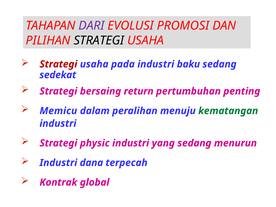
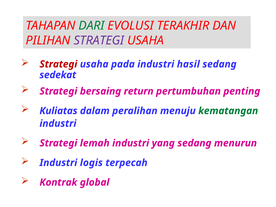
DARI colour: purple -> green (92, 26)
PROMOSI: PROMOSI -> TERAKHIR (183, 26)
STRATEGI colour: black -> purple (99, 40)
baku: baku -> hasil (188, 64)
Memicu: Memicu -> Kuliatas (58, 111)
physic: physic -> lemah (95, 143)
dana: dana -> logis (91, 163)
